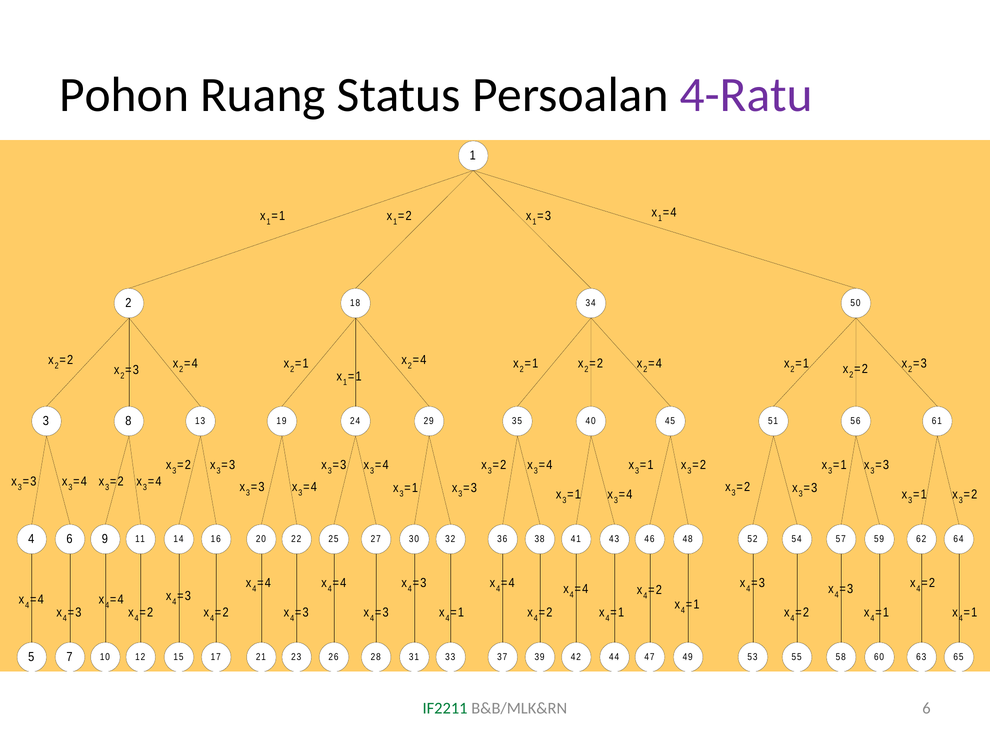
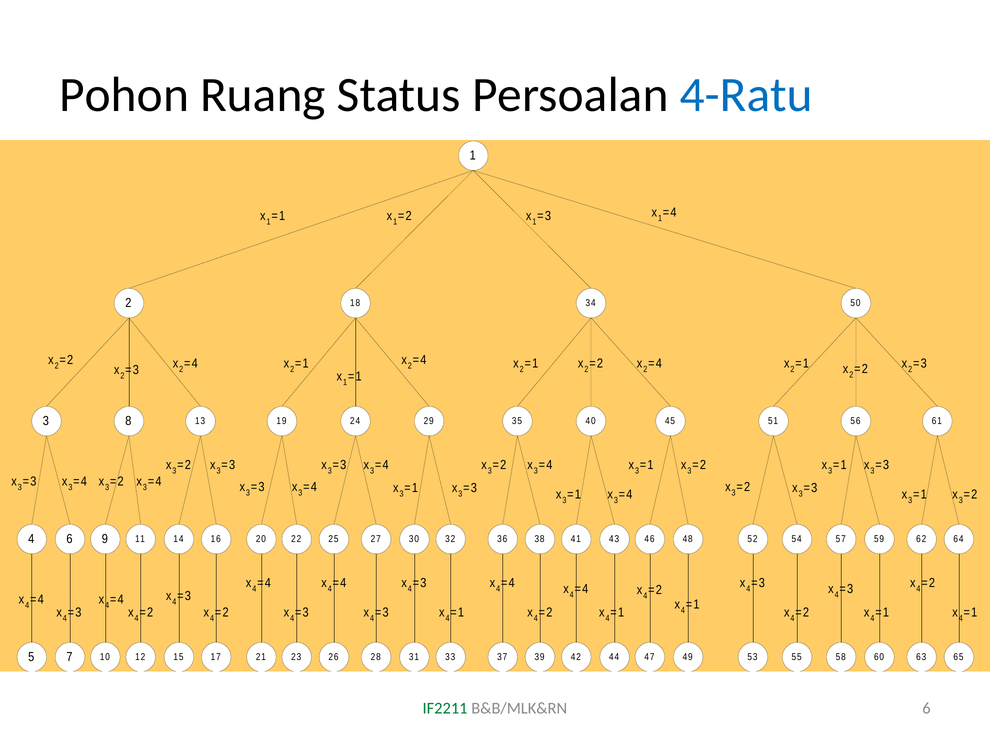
4-Ratu colour: purple -> blue (746, 95)
